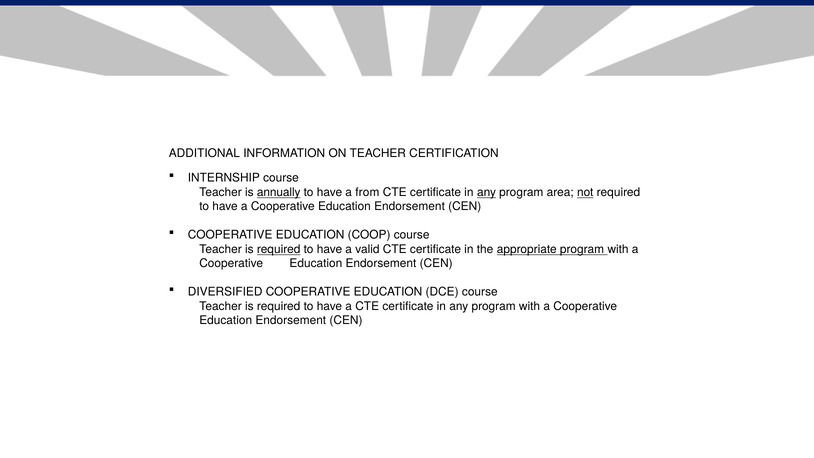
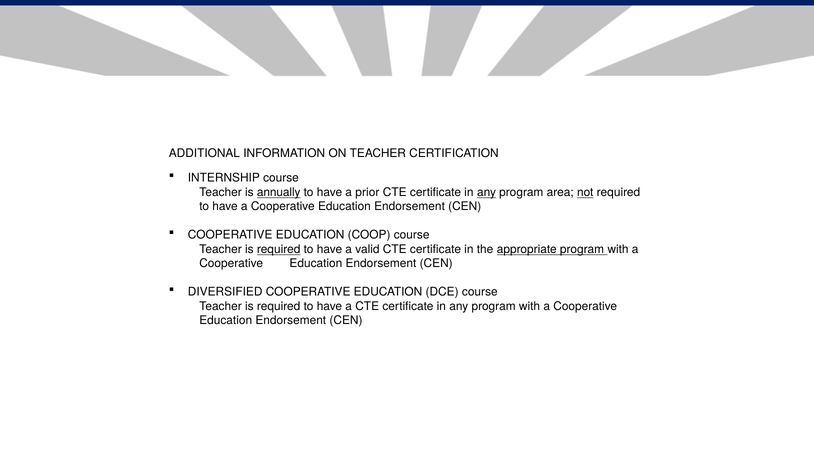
from: from -> prior (367, 192)
